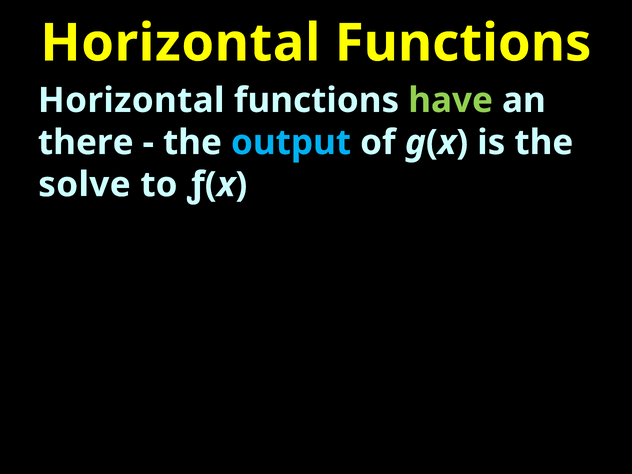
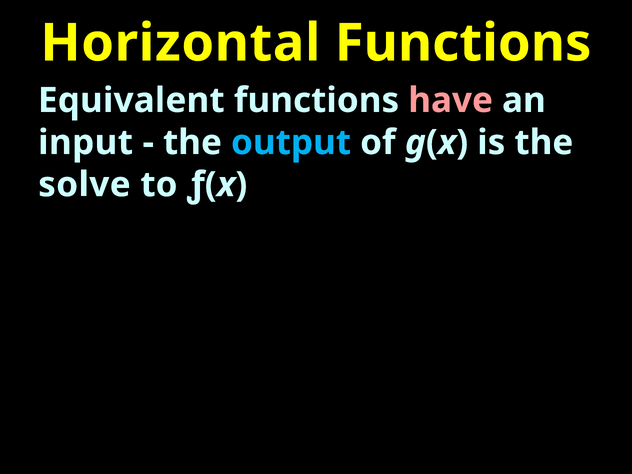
Horizontal: Horizontal -> Equivalent (131, 100)
have colour: light green -> pink (451, 100)
there: there -> input (86, 143)
